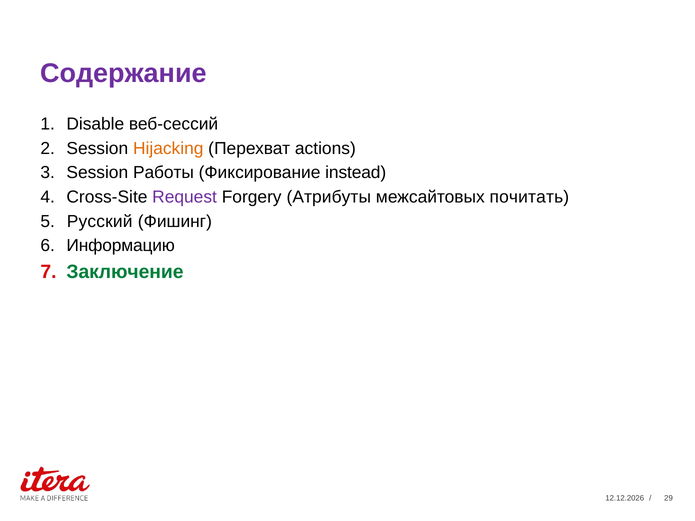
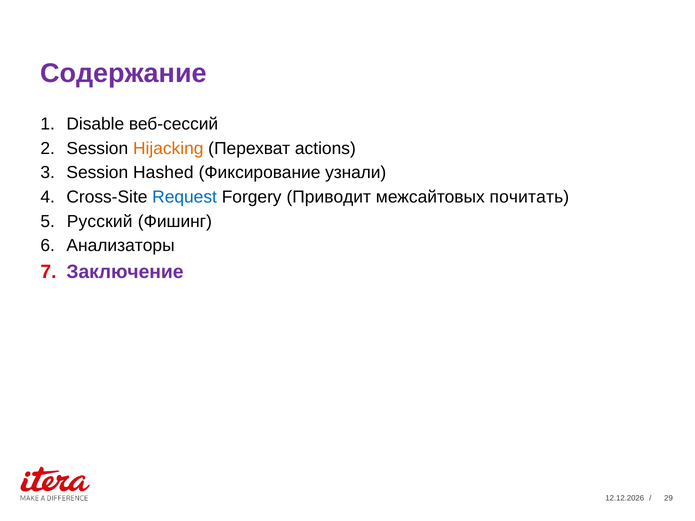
Работы: Работы -> Hashed (163, 173)
instead: instead -> узнали (356, 173)
Request colour: purple -> blue (185, 197)
Атрибуты: Атрибуты -> Приводит (329, 197)
Информацию: Информацию -> Анализаторы (121, 246)
Заключение colour: green -> purple (125, 272)
